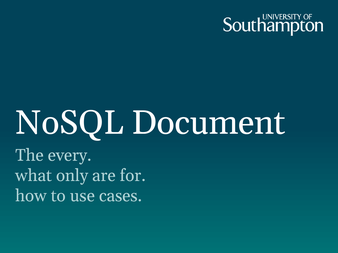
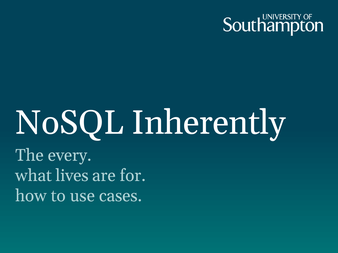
Document: Document -> Inherently (208, 123)
only: only -> lives (72, 176)
